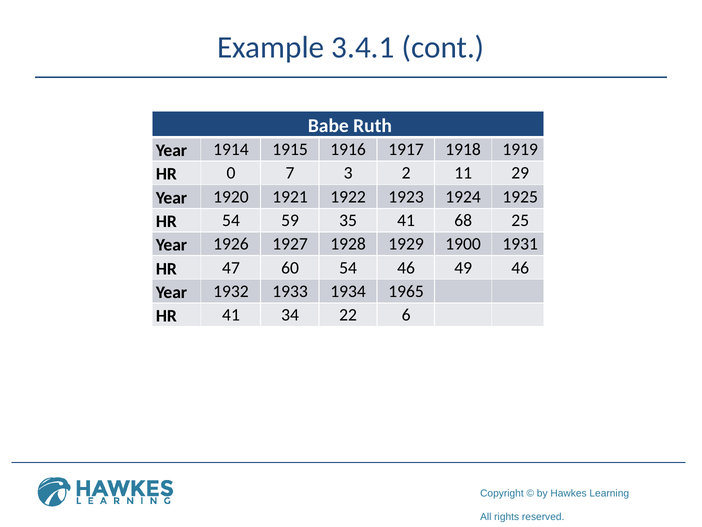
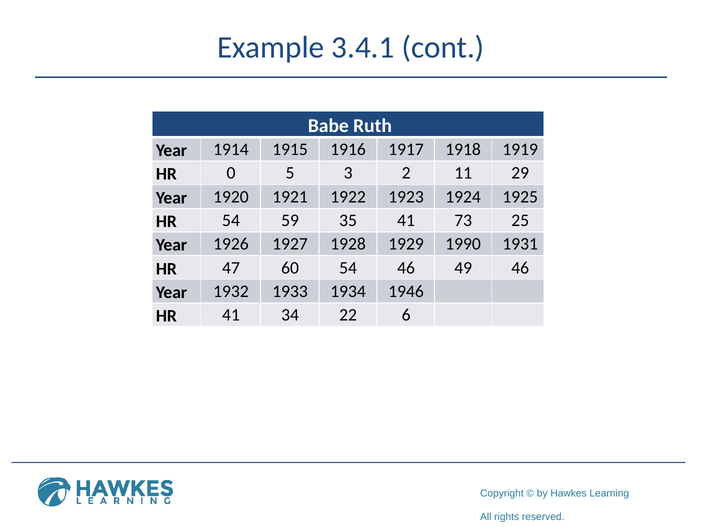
7: 7 -> 5 (290, 173)
68: 68 -> 73 (463, 220)
1900: 1900 -> 1990 (463, 244)
1965: 1965 -> 1946 (406, 291)
